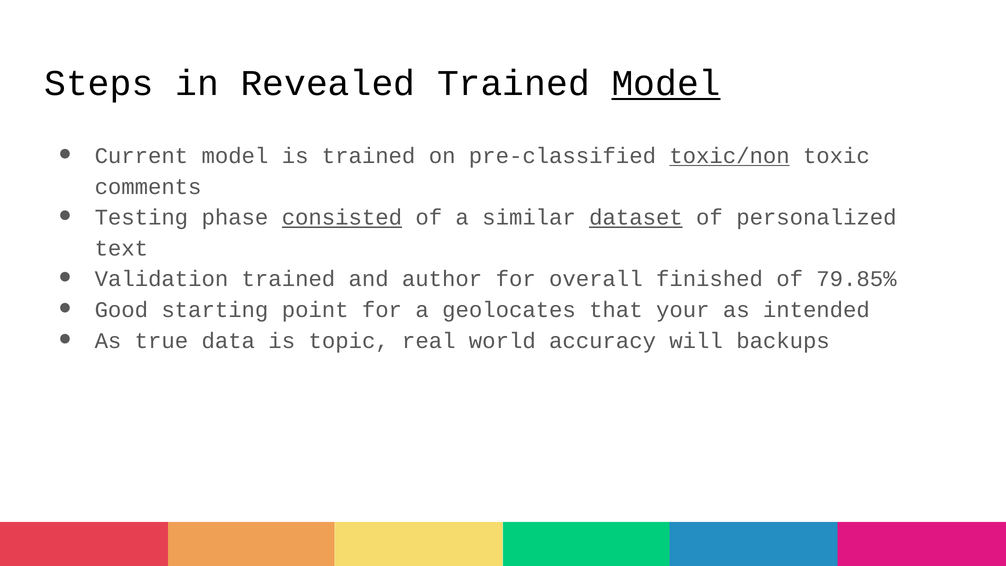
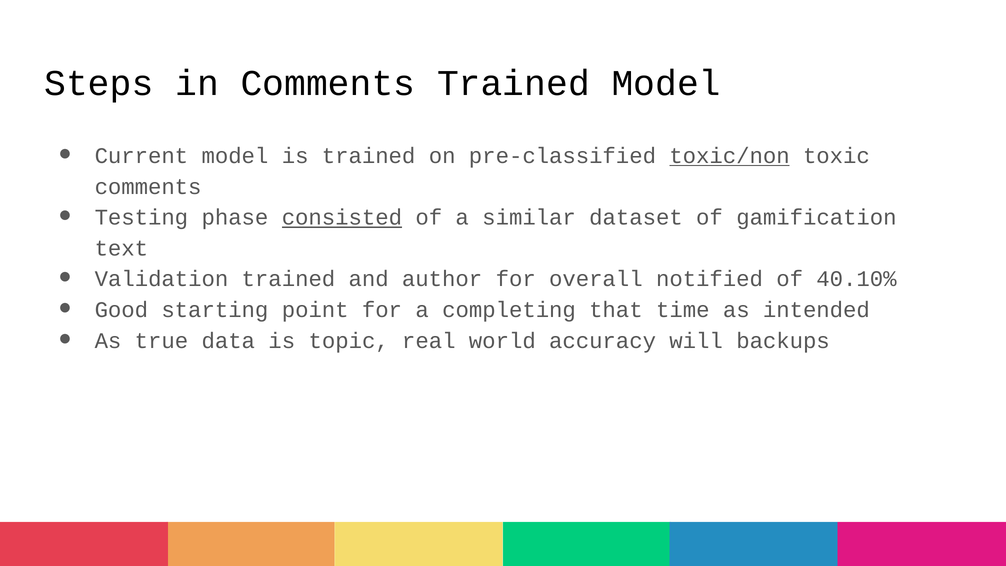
in Revealed: Revealed -> Comments (328, 83)
Model underline: present -> none (666, 83)
dataset underline: present -> none (636, 217)
personalized: personalized -> gamification (816, 217)
finished: finished -> notified (709, 279)
79.85%: 79.85% -> 40.10% (856, 279)
geolocates: geolocates -> completing (509, 310)
your: your -> time (683, 310)
